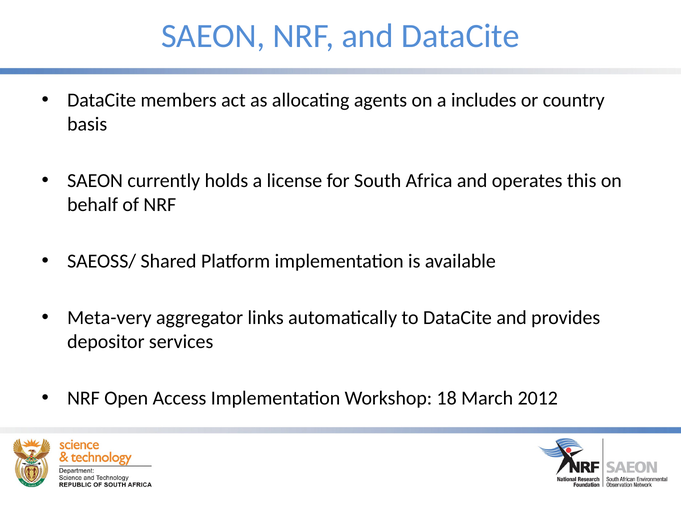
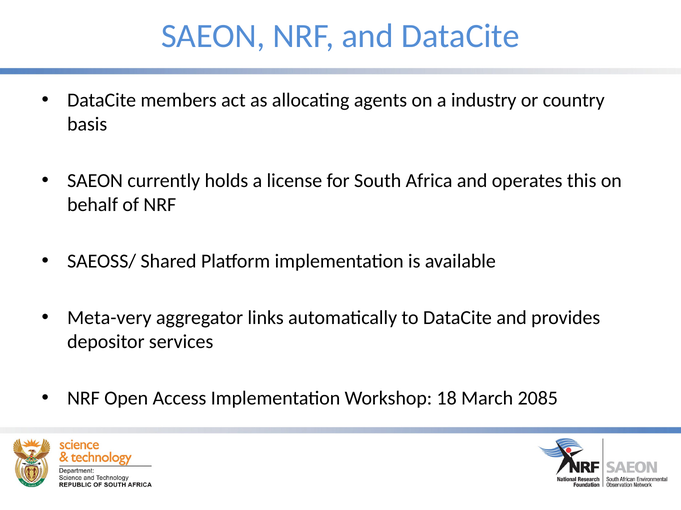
includes: includes -> industry (484, 100)
2012: 2012 -> 2085 (538, 399)
